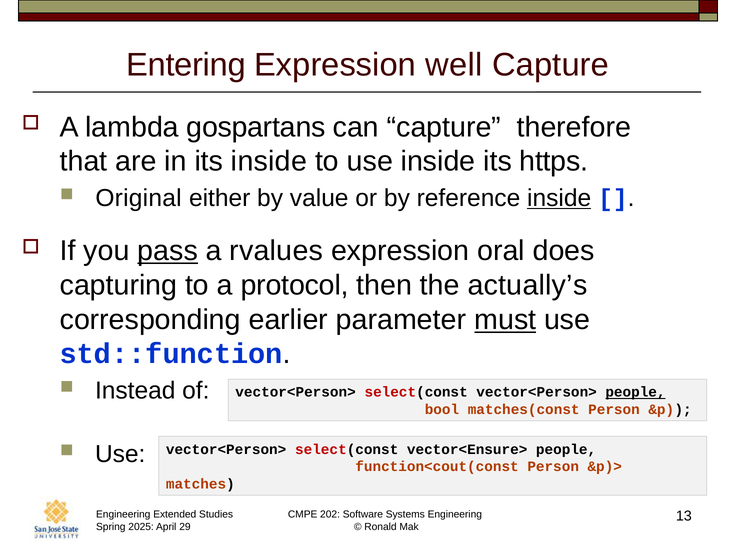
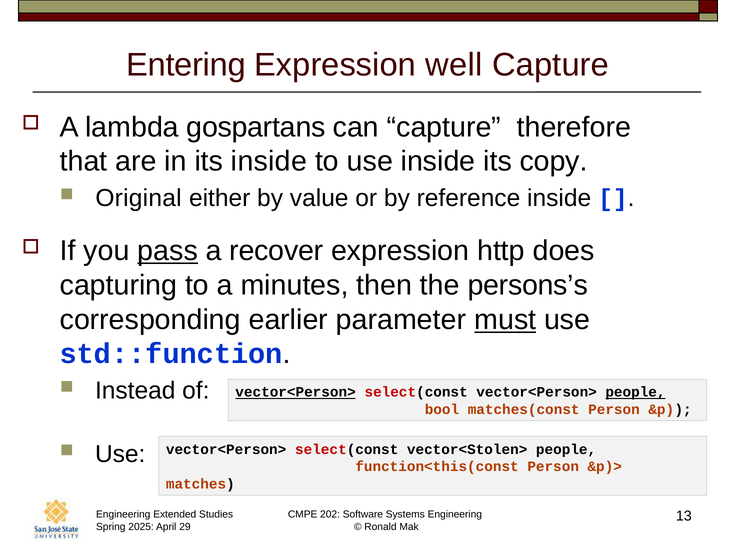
https: https -> copy (554, 161)
inside underline: present -> none (559, 198)
rvalues: rvalues -> recover (276, 251)
oral: oral -> http (501, 251)
protocol: protocol -> minutes (295, 285)
actually’s: actually’s -> persons’s (528, 285)
vector<Person> underline: none -> present (296, 392)
vector<Ensure>: vector<Ensure> -> vector<Stolen> (467, 449)
function<cout(const: function<cout(const -> function<this(const (437, 467)
